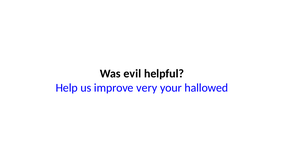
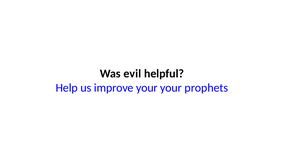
improve very: very -> your (147, 88)
hallowed: hallowed -> prophets (206, 88)
